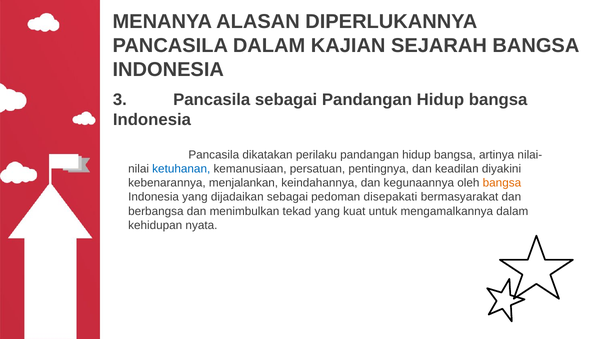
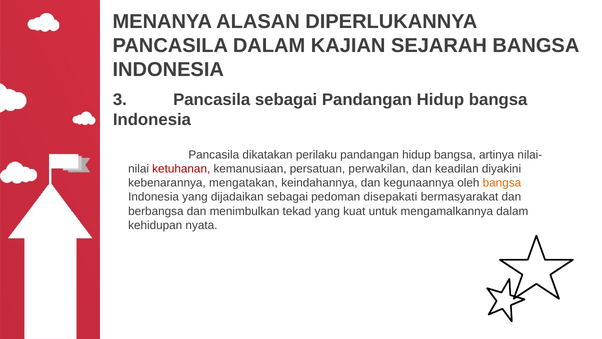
ketuhanan colour: blue -> red (181, 169)
pentingnya: pentingnya -> perwakilan (379, 169)
menjalankan: menjalankan -> mengatakan (243, 183)
